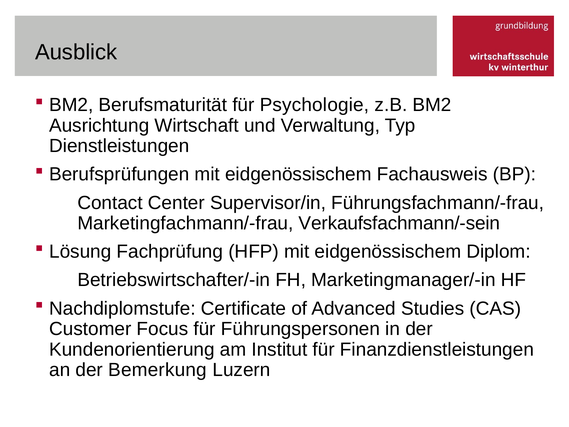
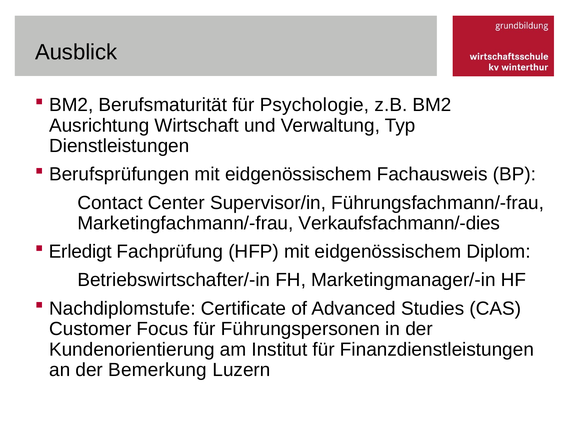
Verkaufsfachmann/-sein: Verkaufsfachmann/-sein -> Verkaufsfachmann/-dies (399, 223)
Lösung: Lösung -> Erledigt (80, 252)
